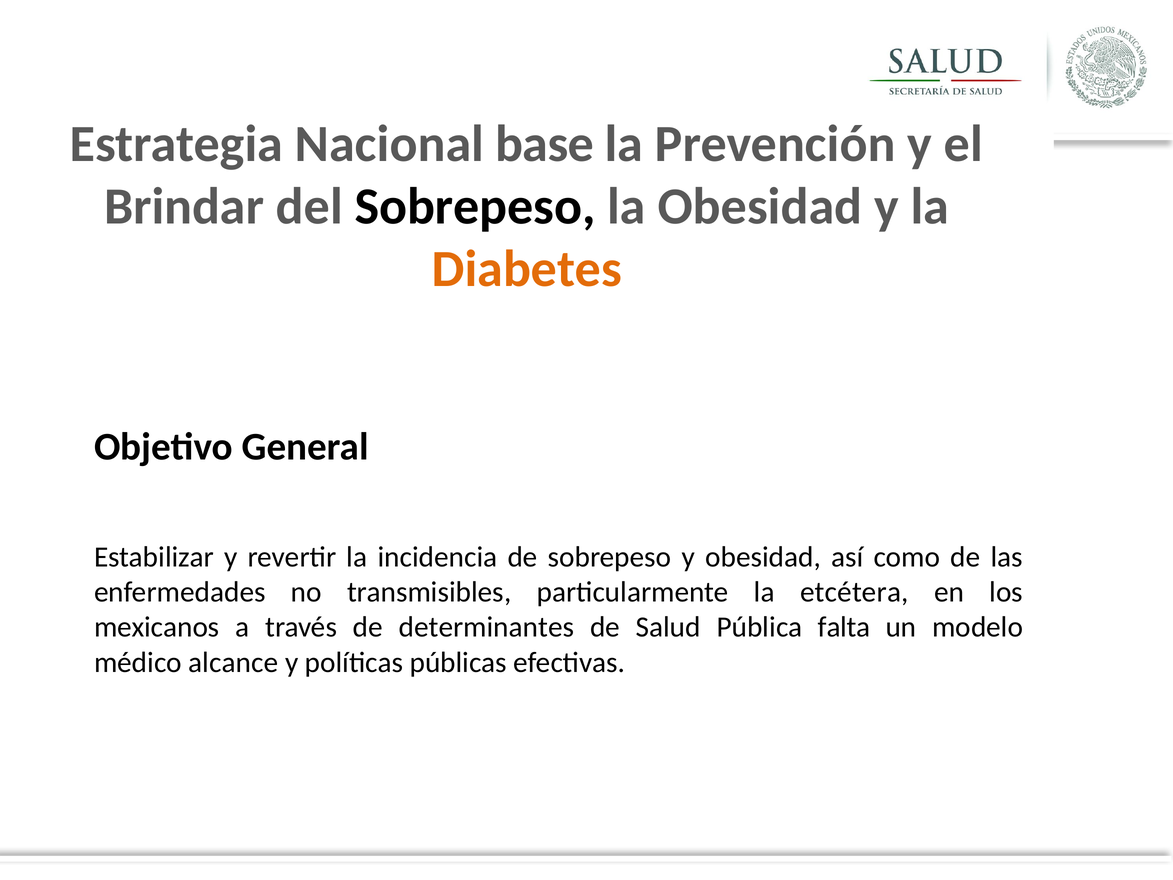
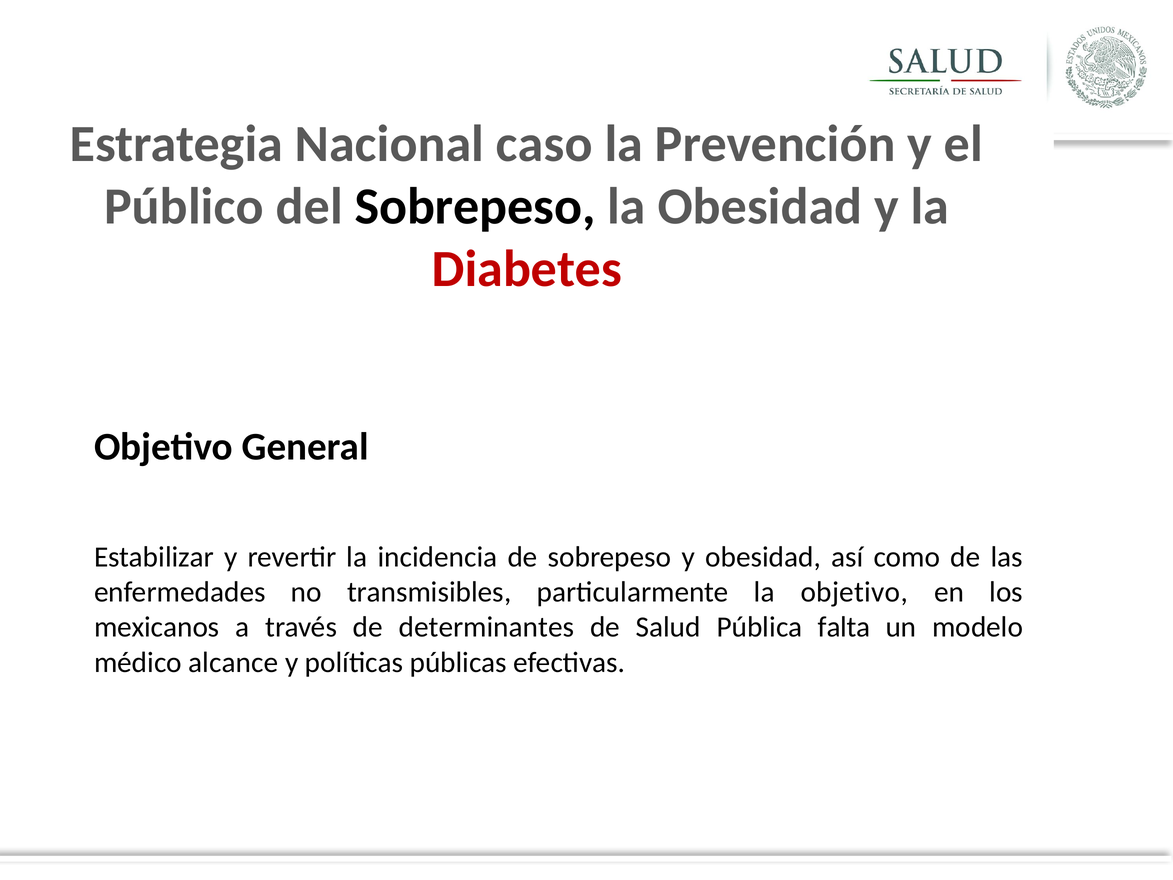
base: base -> caso (544, 144)
Brindar: Brindar -> Público (184, 207)
Diabetes colour: orange -> red (527, 269)
la etcétera: etcétera -> objetivo (854, 592)
